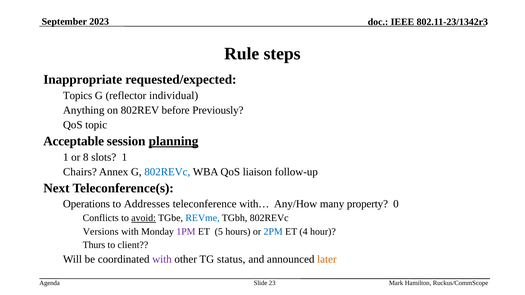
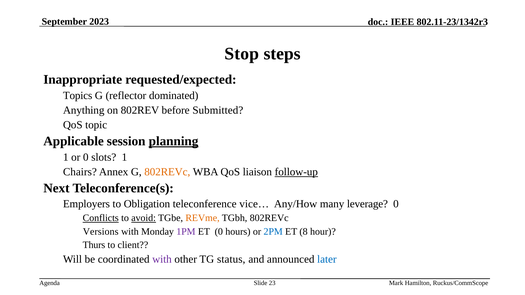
Rule: Rule -> Stop (242, 54)
individual: individual -> dominated (174, 96)
Previously: Previously -> Submitted (218, 110)
Acceptable: Acceptable -> Applicable (74, 141)
or 8: 8 -> 0 (86, 157)
802REVc colour: blue -> orange (167, 172)
follow-up underline: none -> present (296, 172)
Operations: Operations -> Employers (86, 204)
Addresses: Addresses -> Obligation (147, 204)
with…: with… -> vice… (254, 204)
property: property -> leverage (367, 204)
Conflicts underline: none -> present (101, 218)
REVme colour: blue -> orange (203, 218)
ET 5: 5 -> 0 (219, 232)
4: 4 -> 8 (304, 232)
later colour: orange -> blue (327, 259)
